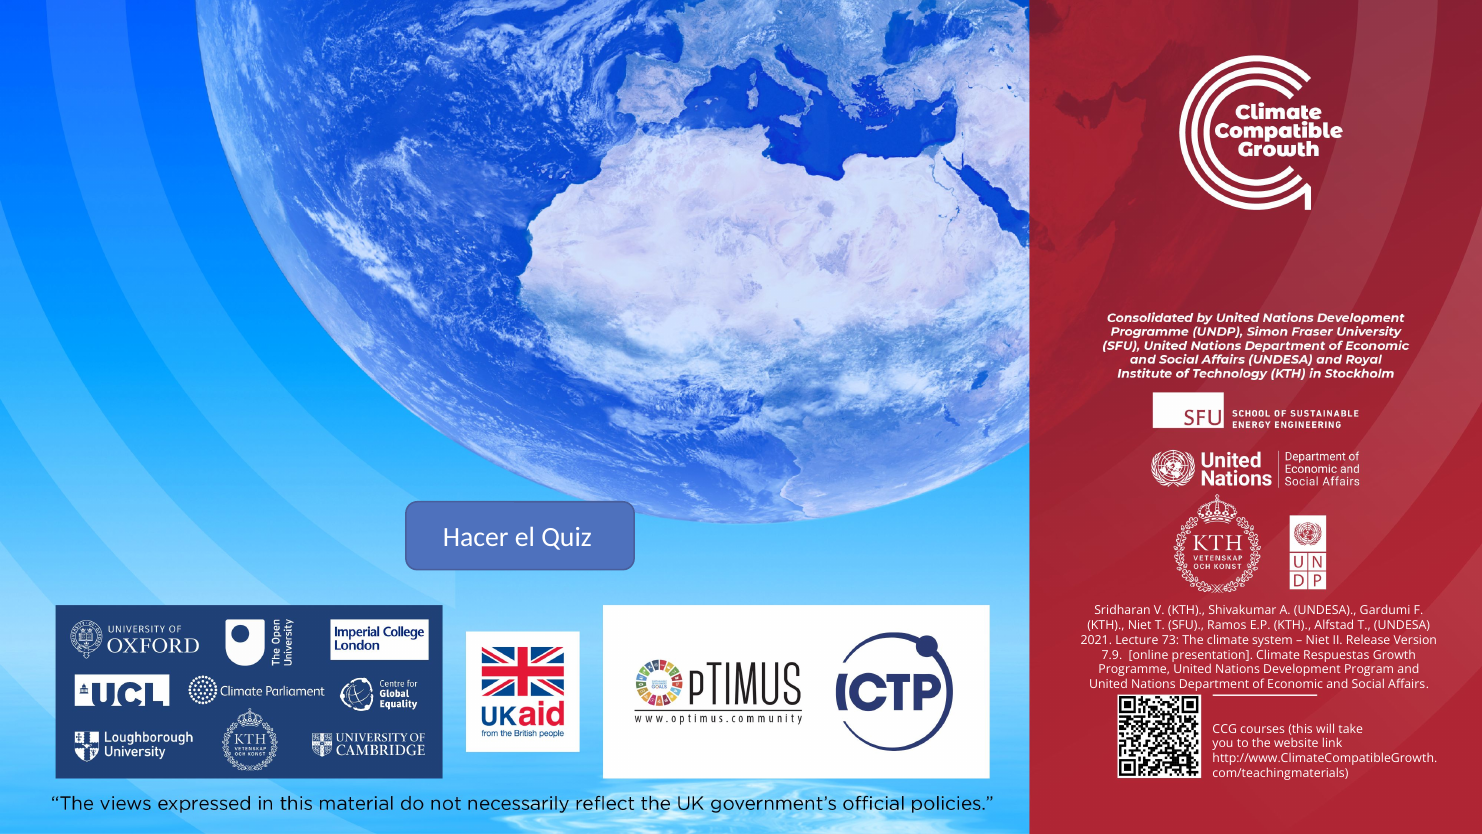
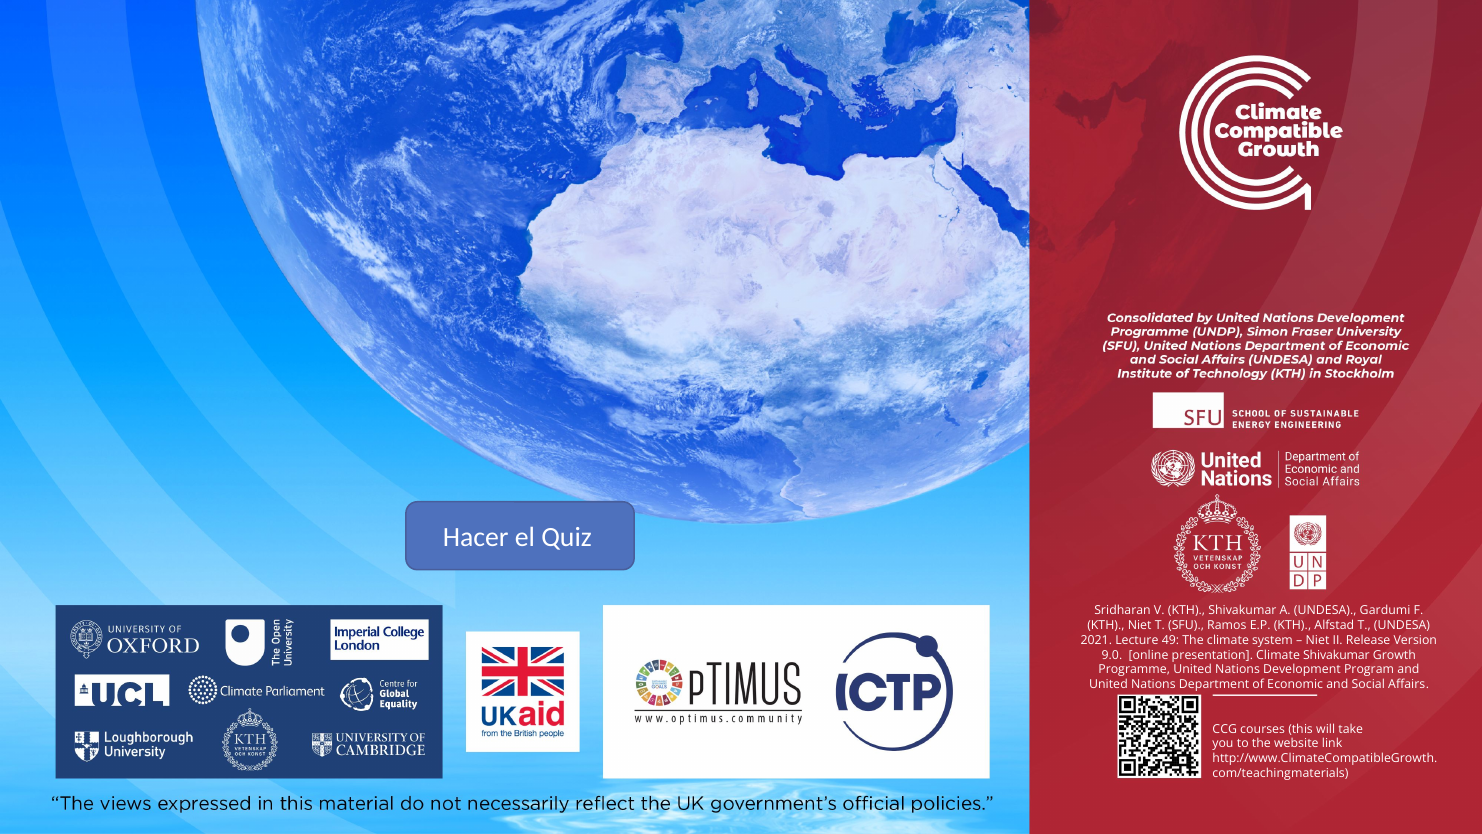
73: 73 -> 49 (1171, 640)
7.9: 7.9 -> 9.0 (1112, 655)
Climate Respuestas: Respuestas -> Shivakumar (1336, 655)
